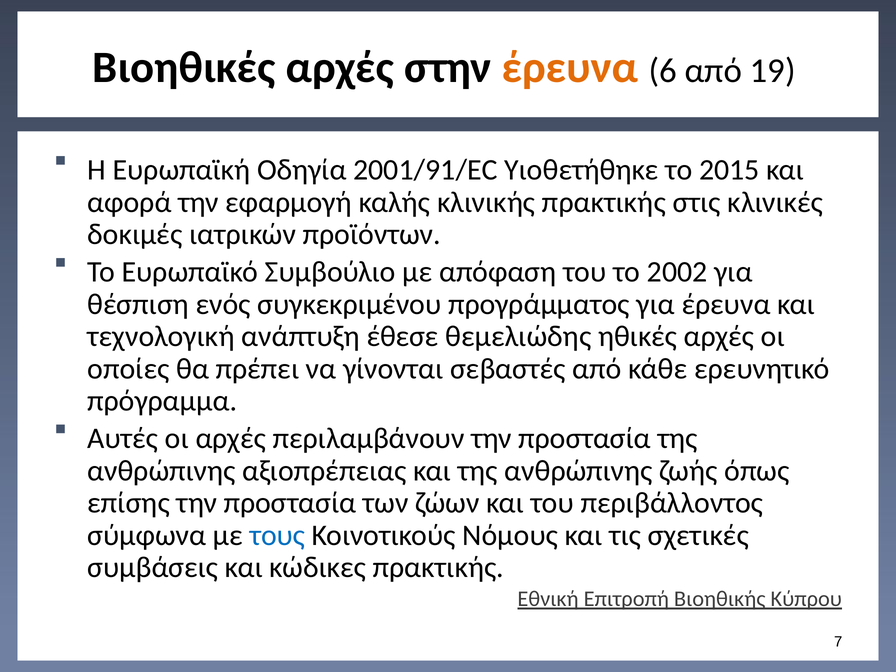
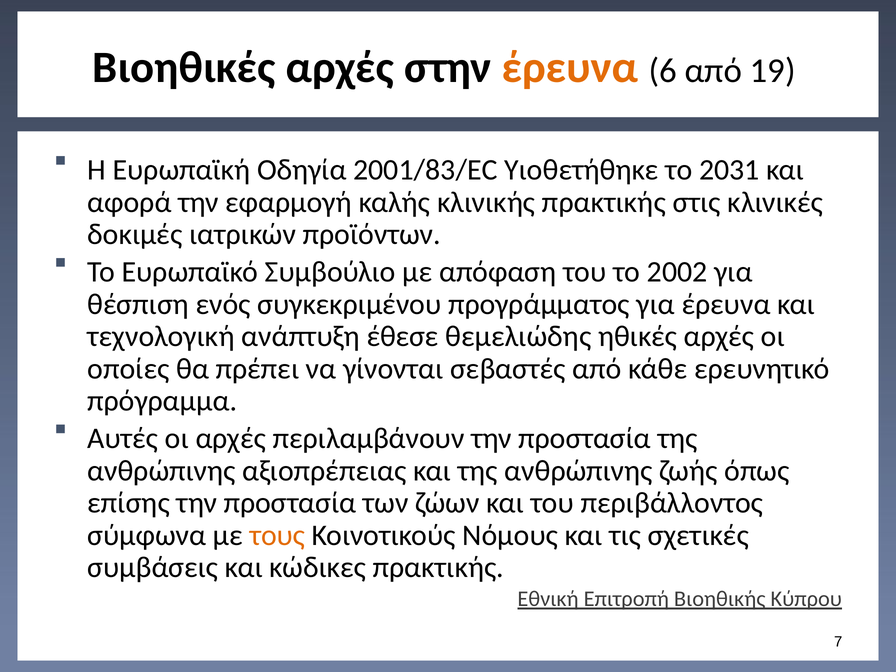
2001/91/ΕC: 2001/91/ΕC -> 2001/83/ΕC (425, 170)
2015: 2015 -> 2031 (729, 170)
τους colour: blue -> orange (277, 535)
